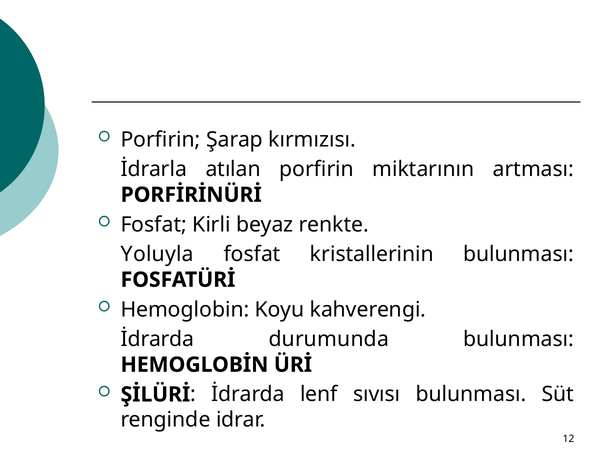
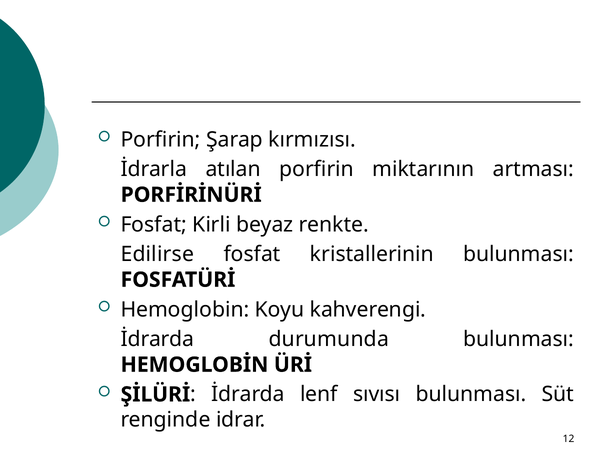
Yoluyla: Yoluyla -> Edilirse (157, 254)
